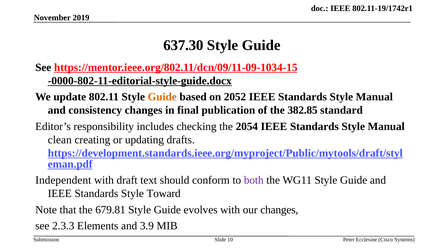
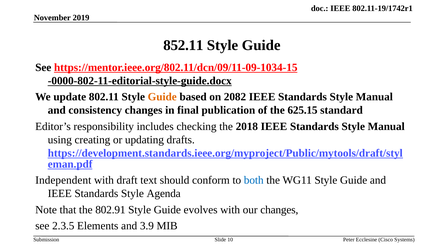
637.30: 637.30 -> 852.11 (183, 45)
2052: 2052 -> 2082 (235, 97)
382.85: 382.85 -> 625.15 (303, 110)
2054: 2054 -> 2018 (247, 126)
clean: clean -> using (60, 140)
both colour: purple -> blue (254, 180)
Toward: Toward -> Agenda (164, 193)
679.81: 679.81 -> 802.91 (110, 209)
2.3.3: 2.3.3 -> 2.3.5 (63, 226)
